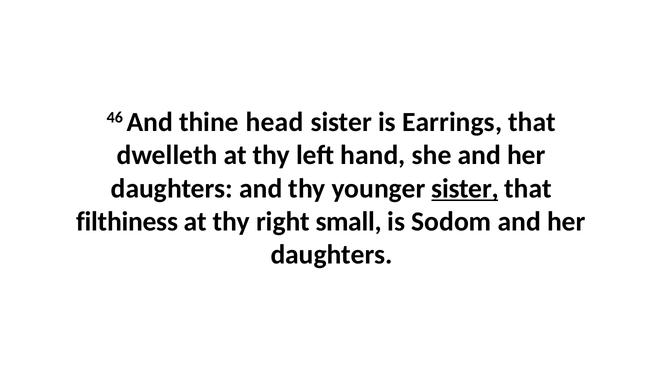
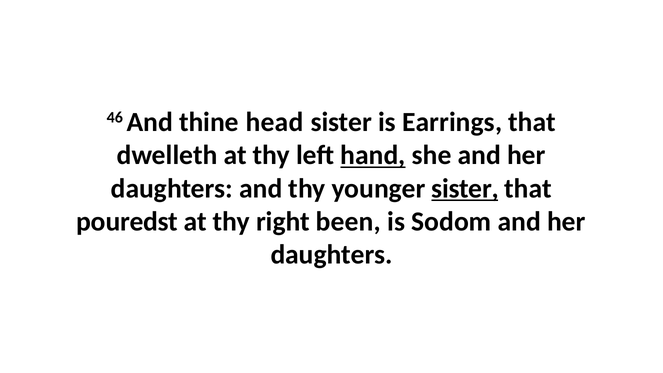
hand underline: none -> present (373, 155)
filthiness: filthiness -> pouredst (127, 222)
small: small -> been (349, 222)
